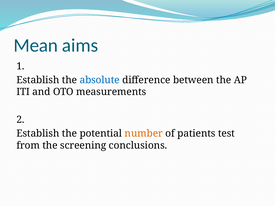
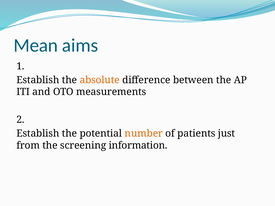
absolute colour: blue -> orange (100, 80)
test: test -> just (226, 134)
conclusions: conclusions -> information (138, 146)
